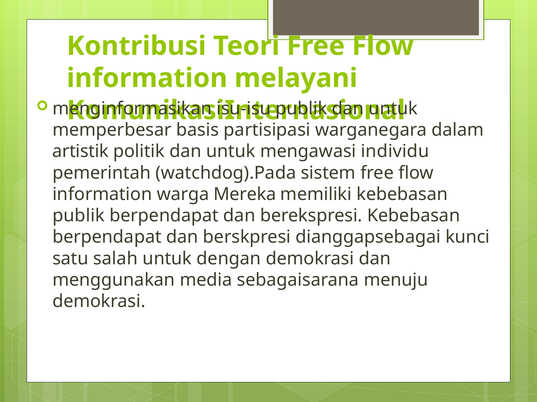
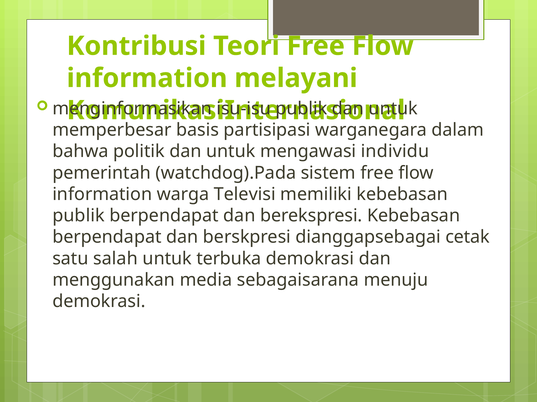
artistik: artistik -> bahwa (80, 152)
Mereka: Mereka -> Televisi (245, 195)
kunci: kunci -> cetak (468, 238)
dengan: dengan -> terbuka (229, 259)
